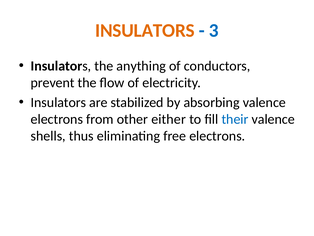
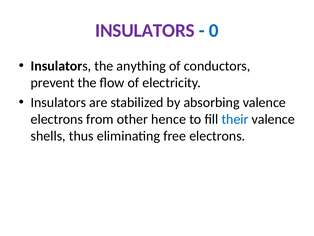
INSULATORS colour: orange -> purple (145, 30)
3: 3 -> 0 (214, 30)
either: either -> hence (169, 119)
